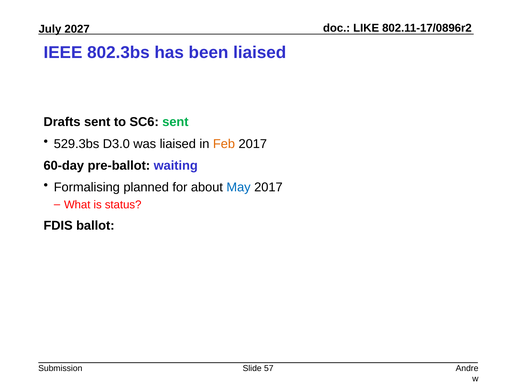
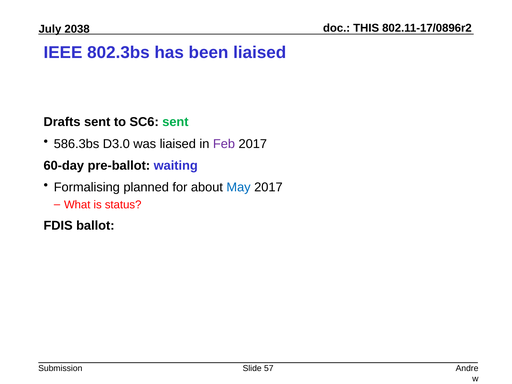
LIKE: LIKE -> THIS (366, 28)
2027: 2027 -> 2038 (77, 29)
529.3bs: 529.3bs -> 586.3bs (77, 144)
Feb colour: orange -> purple (224, 144)
